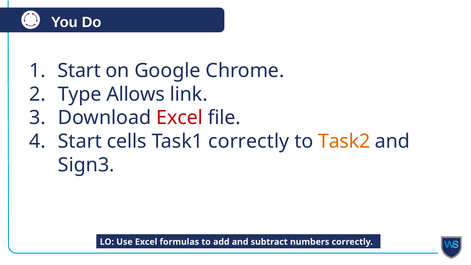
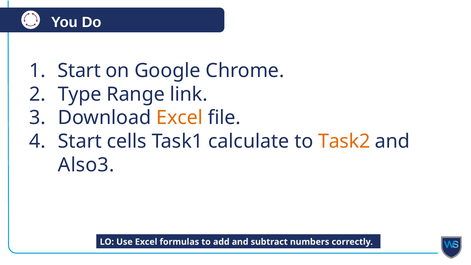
Allows: Allows -> Range (136, 94)
Excel colour: red -> orange (179, 118)
Task1 correctly: correctly -> calculate (249, 141)
Sign3: Sign3 -> Also3 (86, 165)
